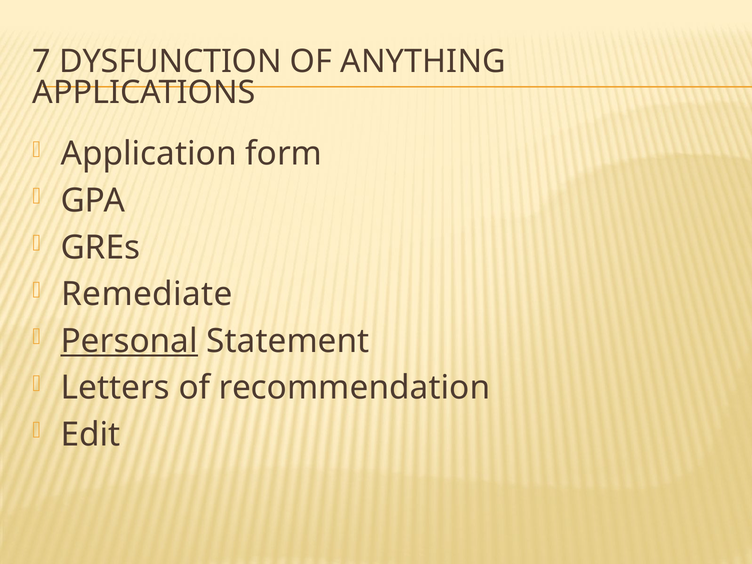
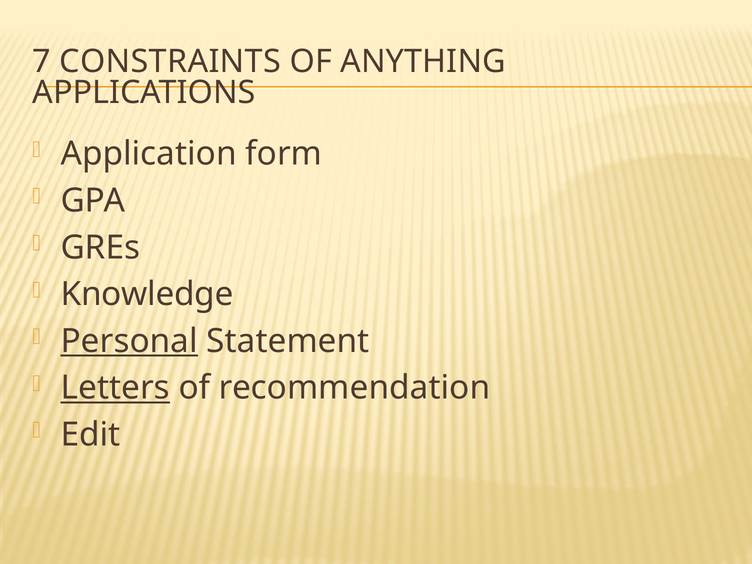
DYSFUNCTION: DYSFUNCTION -> CONSTRAINTS (170, 62)
Remediate: Remediate -> Knowledge (147, 294)
Letters underline: none -> present (115, 388)
